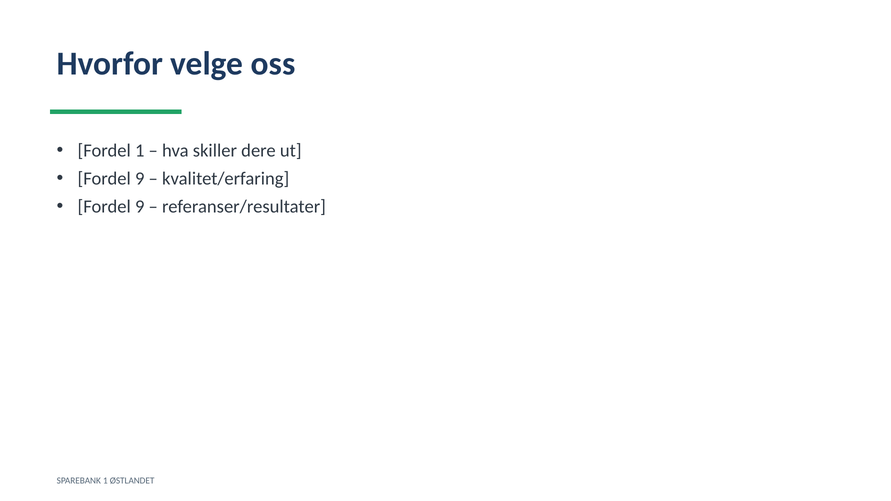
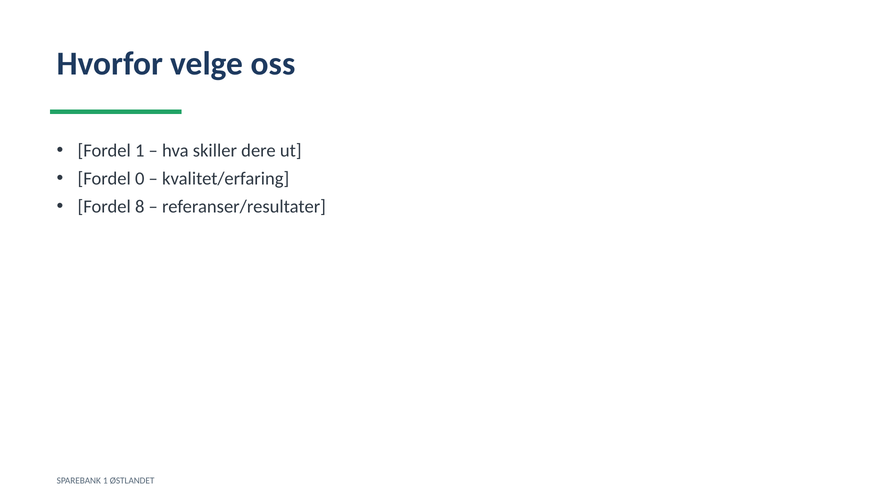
9: 9 -> 0 (140, 179)
9: 9 -> 8 (140, 207)
